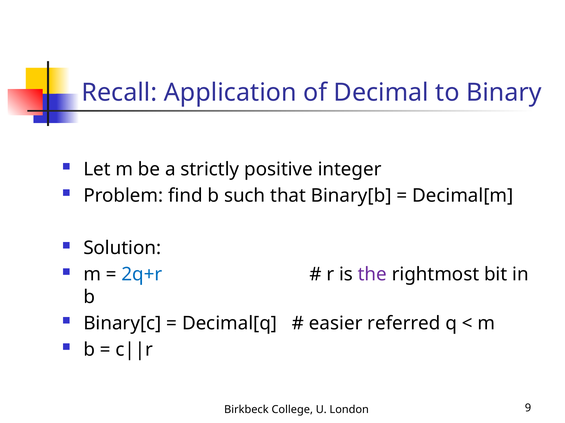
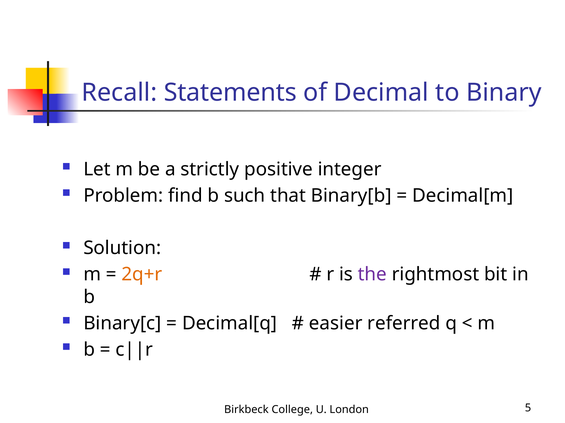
Application: Application -> Statements (230, 93)
2q+r colour: blue -> orange (142, 275)
9: 9 -> 5 (528, 409)
